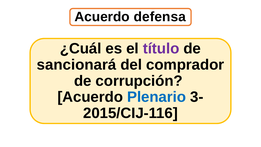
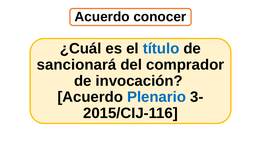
defensa: defensa -> conocer (160, 17)
título colour: purple -> blue (161, 48)
corrupción: corrupción -> invocación (139, 81)
